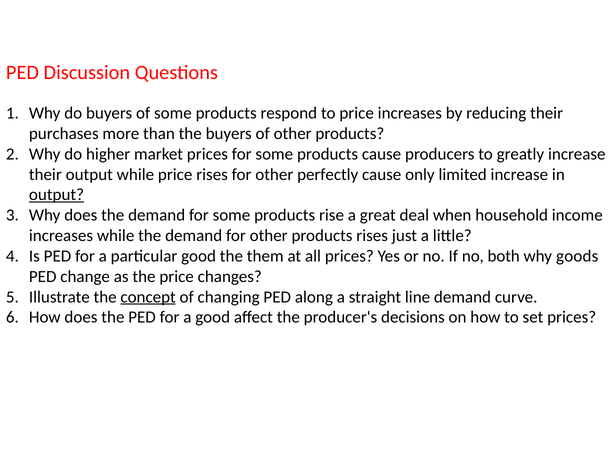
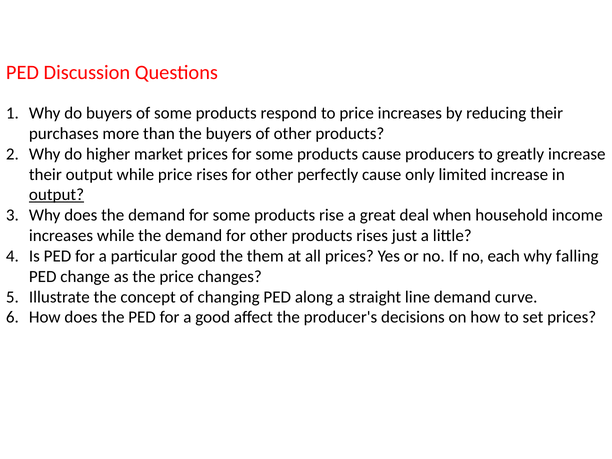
both: both -> each (504, 256)
goods: goods -> falling (577, 256)
concept underline: present -> none (148, 297)
